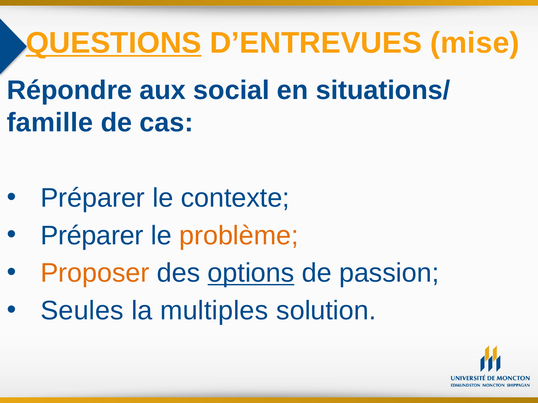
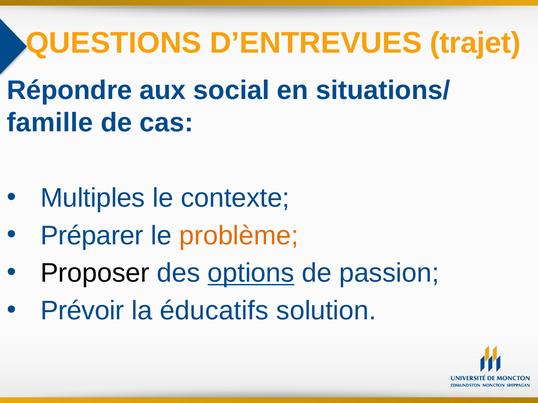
QUESTIONS underline: present -> none (114, 43)
mise: mise -> trajet (475, 43)
Préparer: Préparer -> Multiples (93, 198)
Proposer colour: orange -> black (95, 273)
Seules: Seules -> Prévoir (82, 311)
multiples: multiples -> éducatifs (214, 311)
